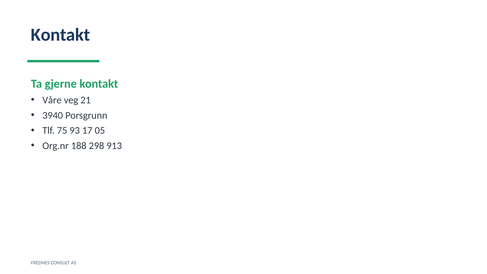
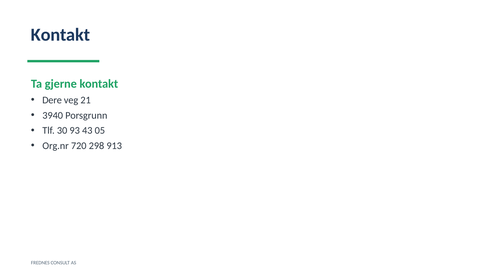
Våre: Våre -> Dere (52, 100)
75: 75 -> 30 (62, 131)
17: 17 -> 43 (87, 131)
188: 188 -> 720 (79, 146)
